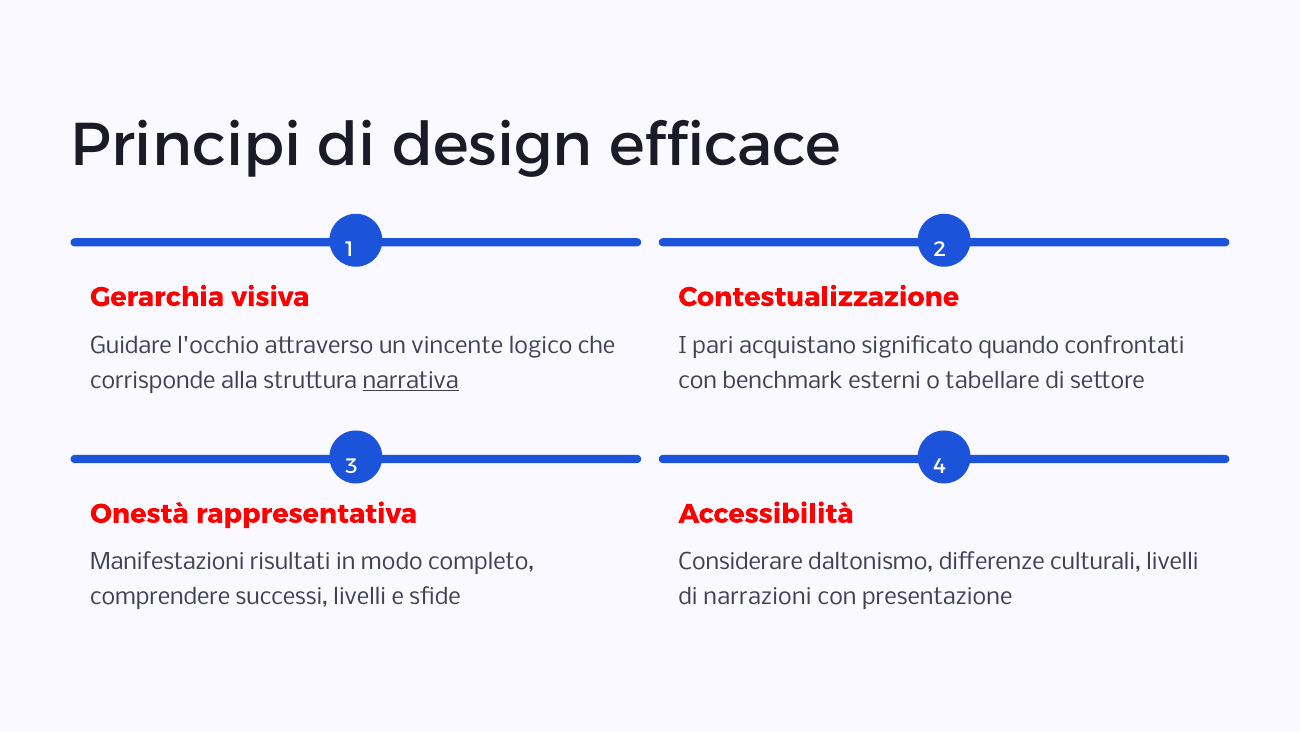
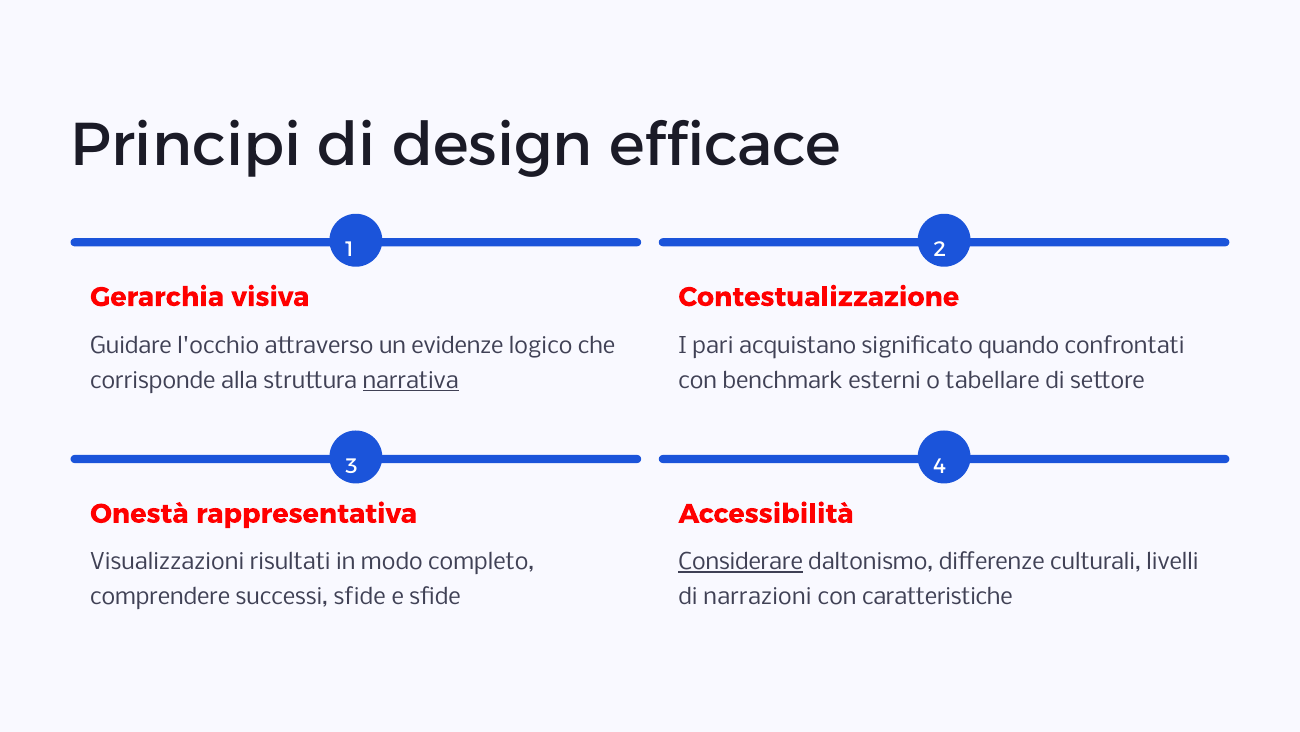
vincente: vincente -> evidenze (457, 346)
Manifestazioni: Manifestazioni -> Visualizzazioni (167, 562)
Considerare underline: none -> present (741, 562)
successi livelli: livelli -> sfide (360, 597)
presentazione: presentazione -> caratteristiche (937, 597)
